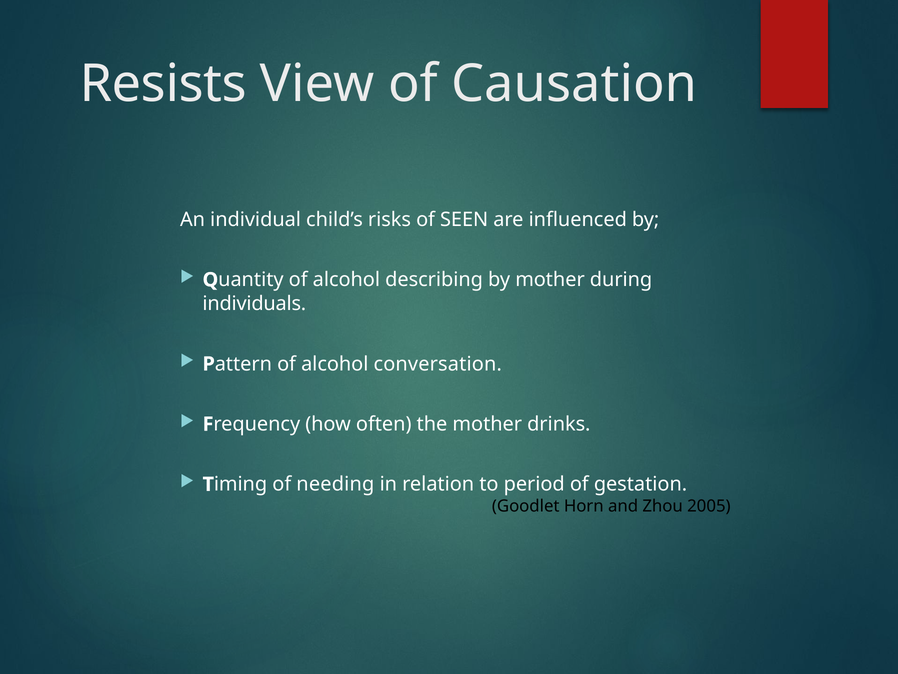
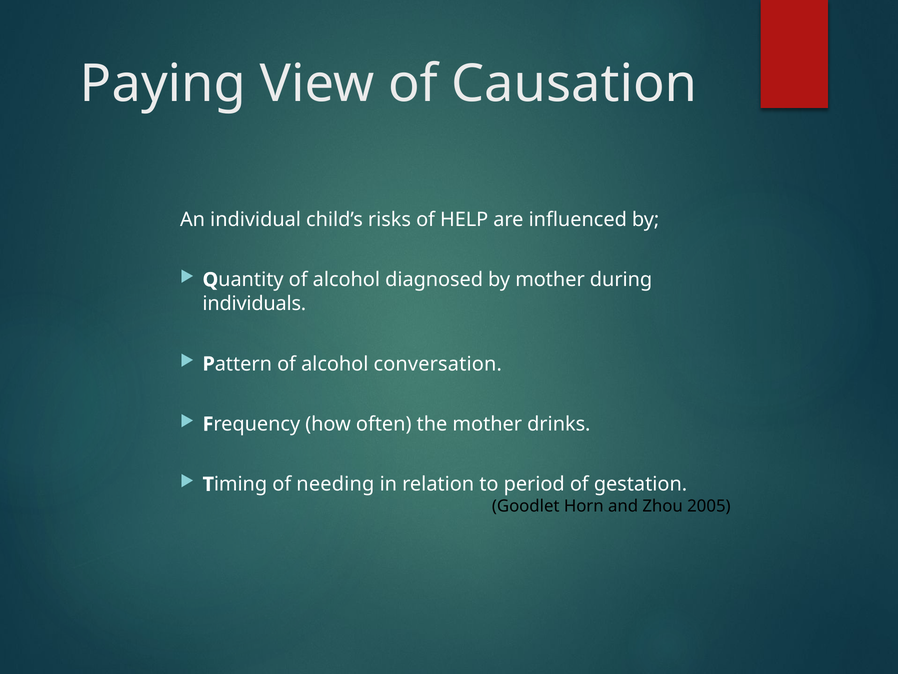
Resists: Resists -> Paying (163, 84)
SEEN: SEEN -> HELP (464, 219)
describing: describing -> diagnosed (434, 280)
